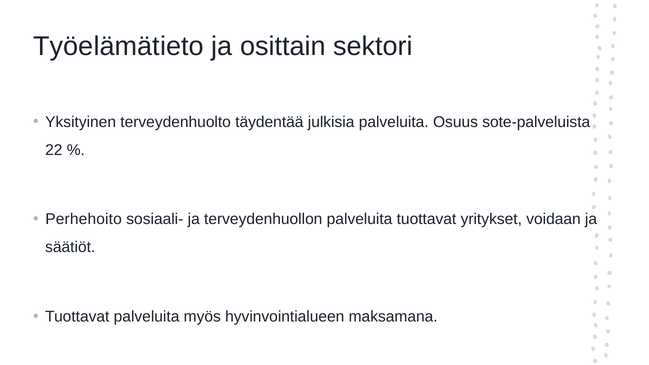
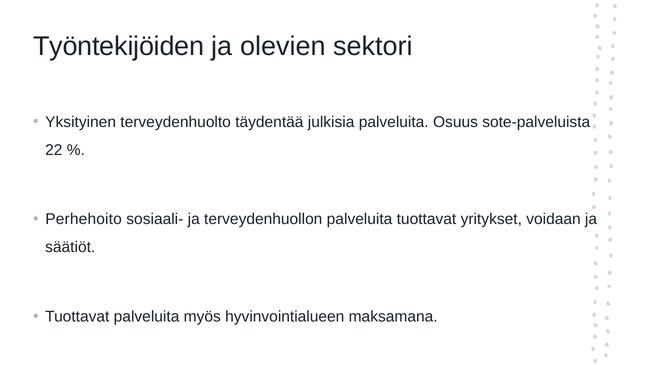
Työelämätieto: Työelämätieto -> Työntekijöiden (119, 47)
osittain: osittain -> olevien (283, 47)
